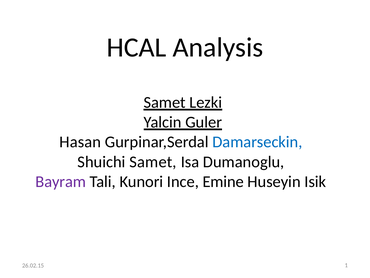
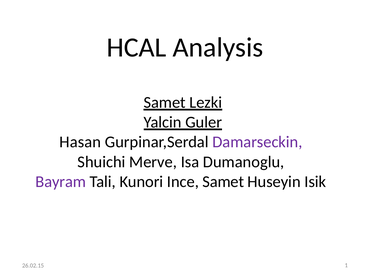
Damarseckin colour: blue -> purple (257, 142)
Shuichi Samet: Samet -> Merve (153, 162)
Ince Emine: Emine -> Samet (223, 181)
